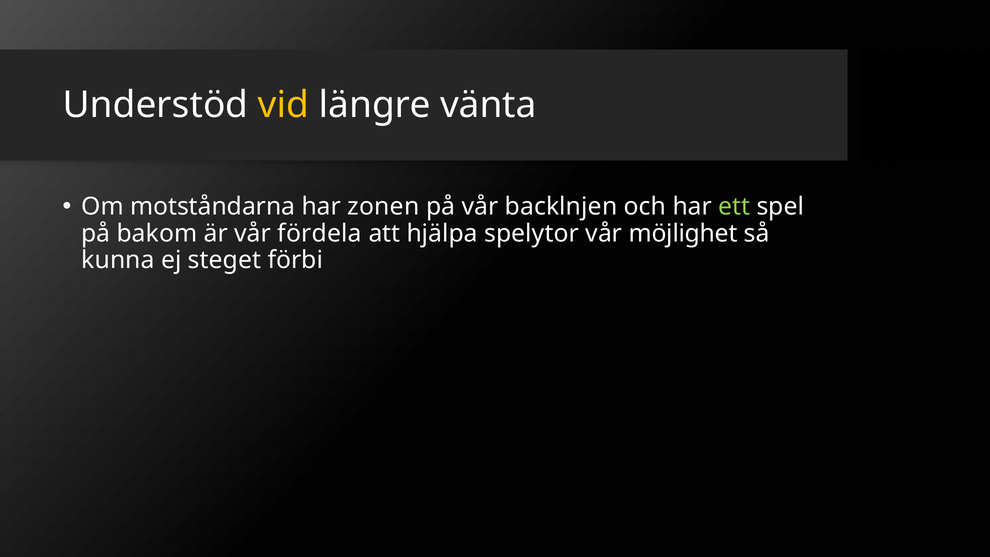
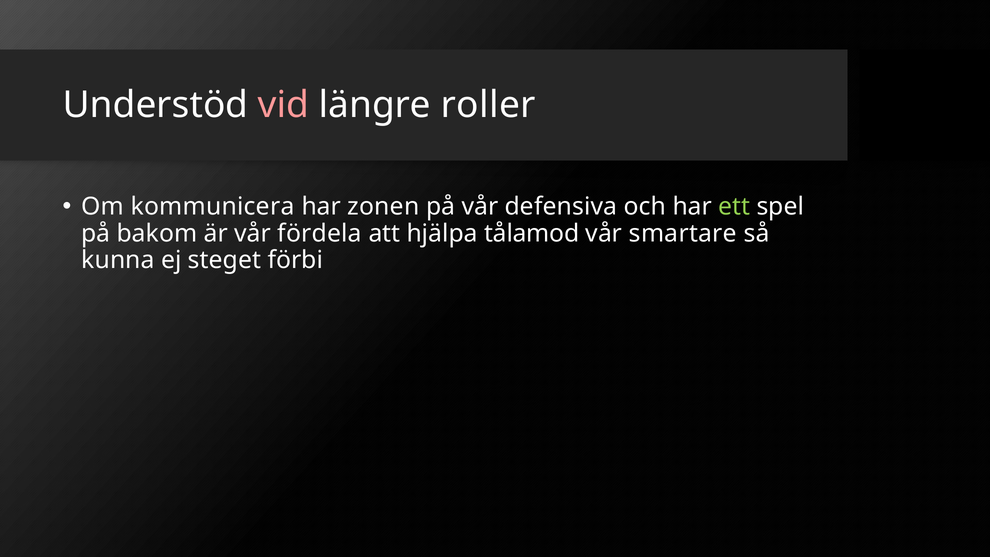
vid colour: yellow -> pink (284, 105)
vänta: vänta -> roller (488, 105)
motståndarna: motståndarna -> kommunicera (213, 207)
backlnjen: backlnjen -> defensiva (561, 207)
spelytor: spelytor -> tålamod (532, 233)
möjlighet: möjlighet -> smartare (683, 233)
